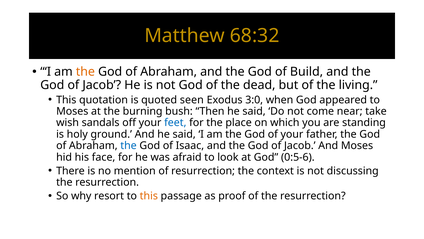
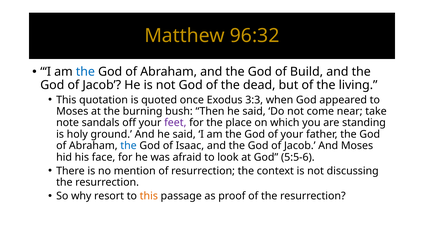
68:32: 68:32 -> 96:32 (255, 36)
the colour: orange -> blue (85, 72)
seen: seen -> once (192, 100)
3:0: 3:0 -> 3:3 (254, 100)
wish: wish -> note (68, 123)
feet colour: blue -> purple (175, 123)
0:5-6: 0:5-6 -> 5:5-6 (298, 157)
